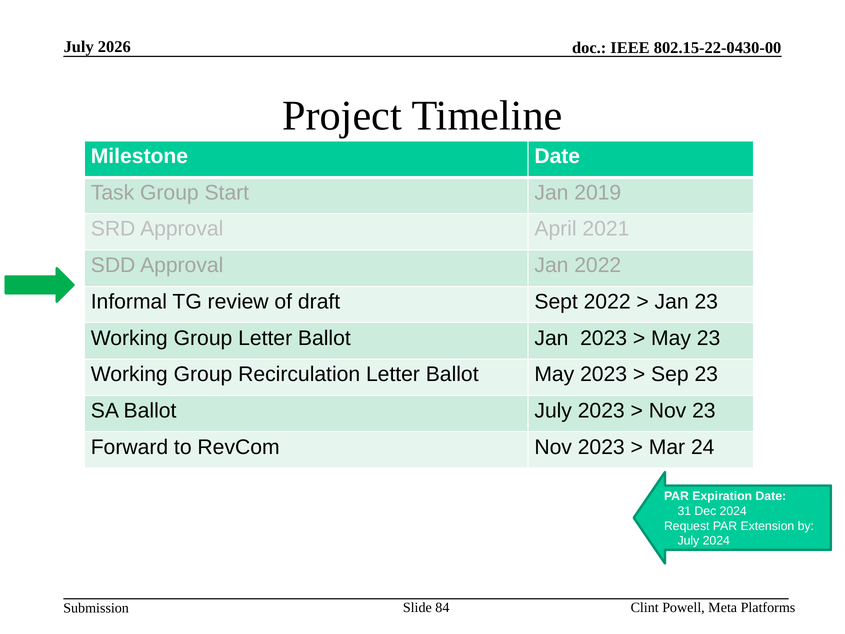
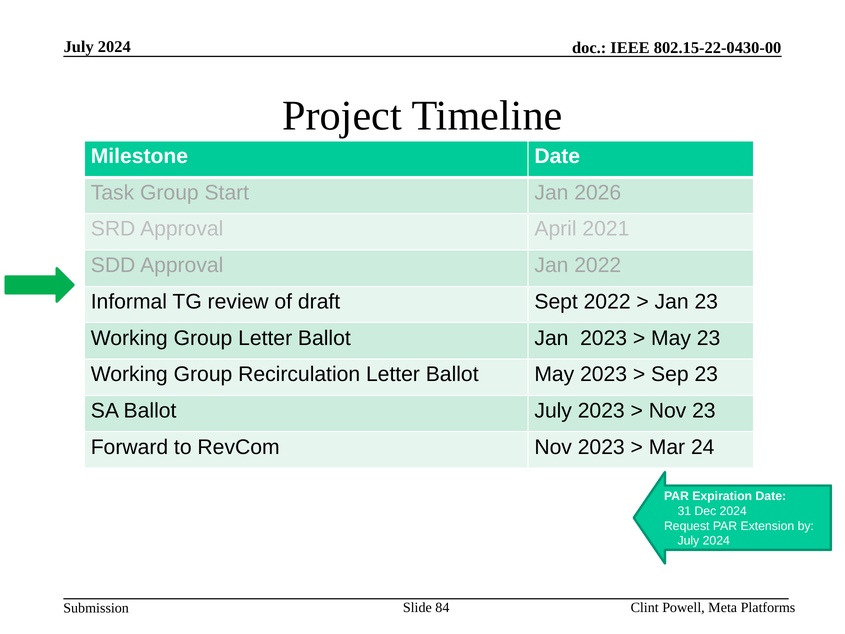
2026: 2026 -> 2024 (114, 47)
2019: 2019 -> 2026 (598, 193)
